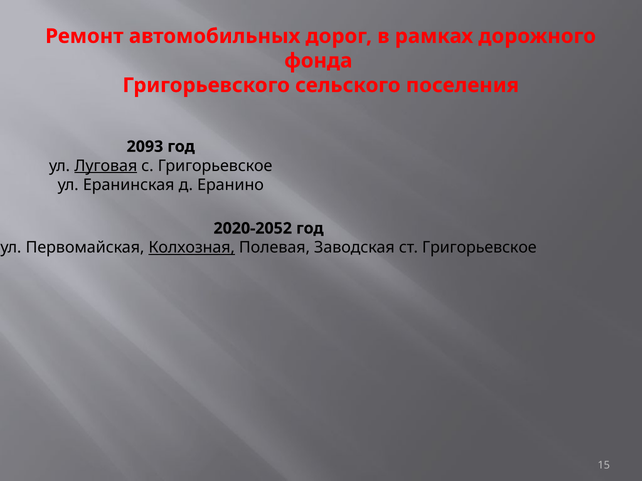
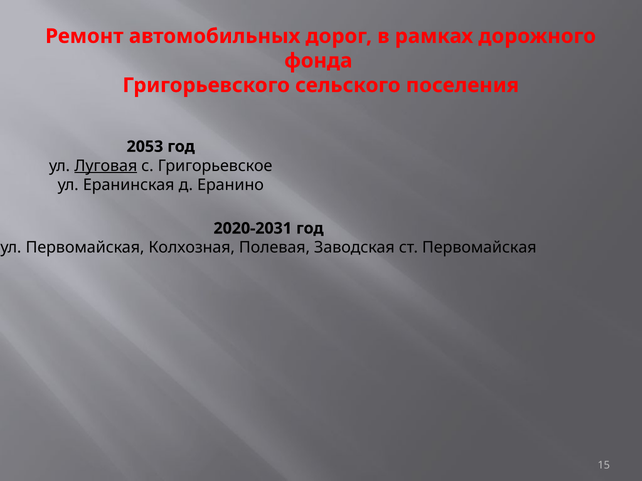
2093: 2093 -> 2053 (145, 147)
2020-2052: 2020-2052 -> 2020-2031 (253, 229)
Колхозная underline: present -> none (192, 248)
ст Григорьевское: Григорьевское -> Первомайская (479, 248)
